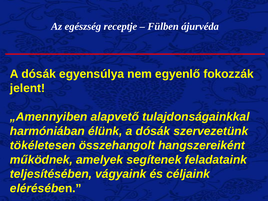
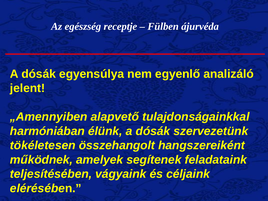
fokozzák: fokozzák -> analizáló (229, 74)
